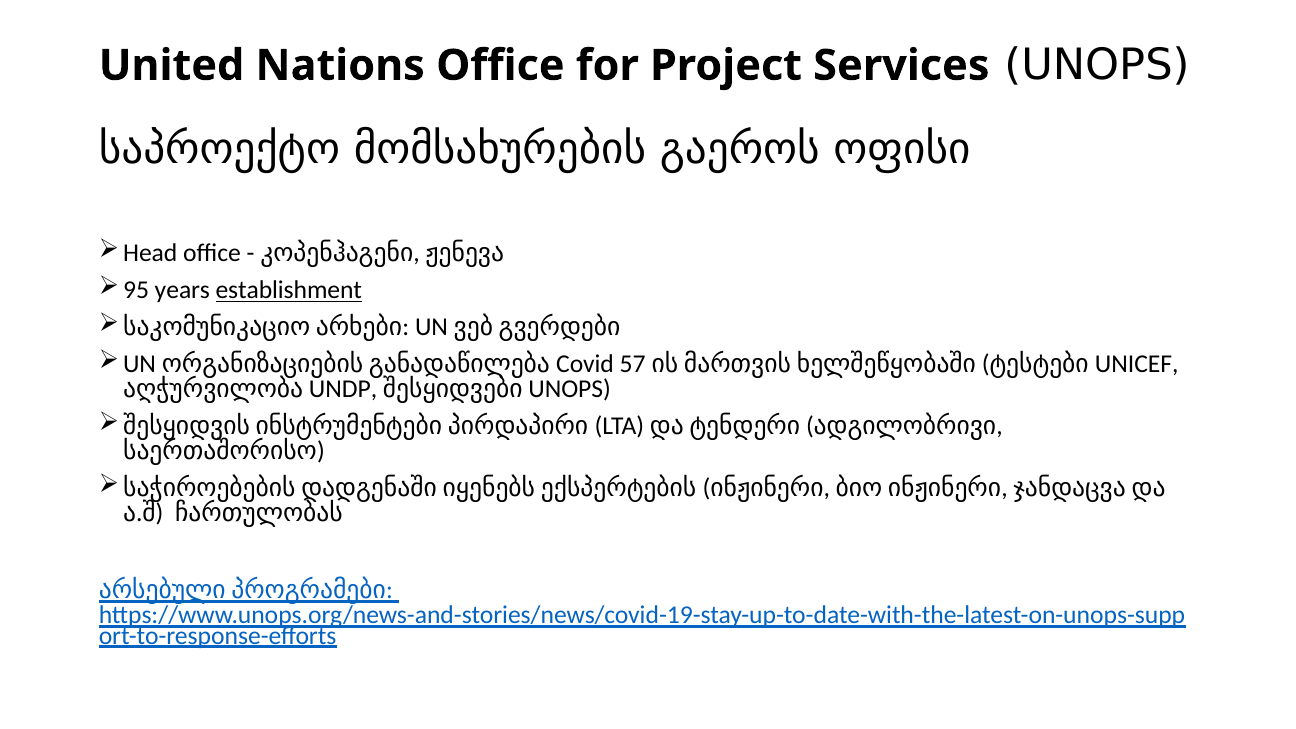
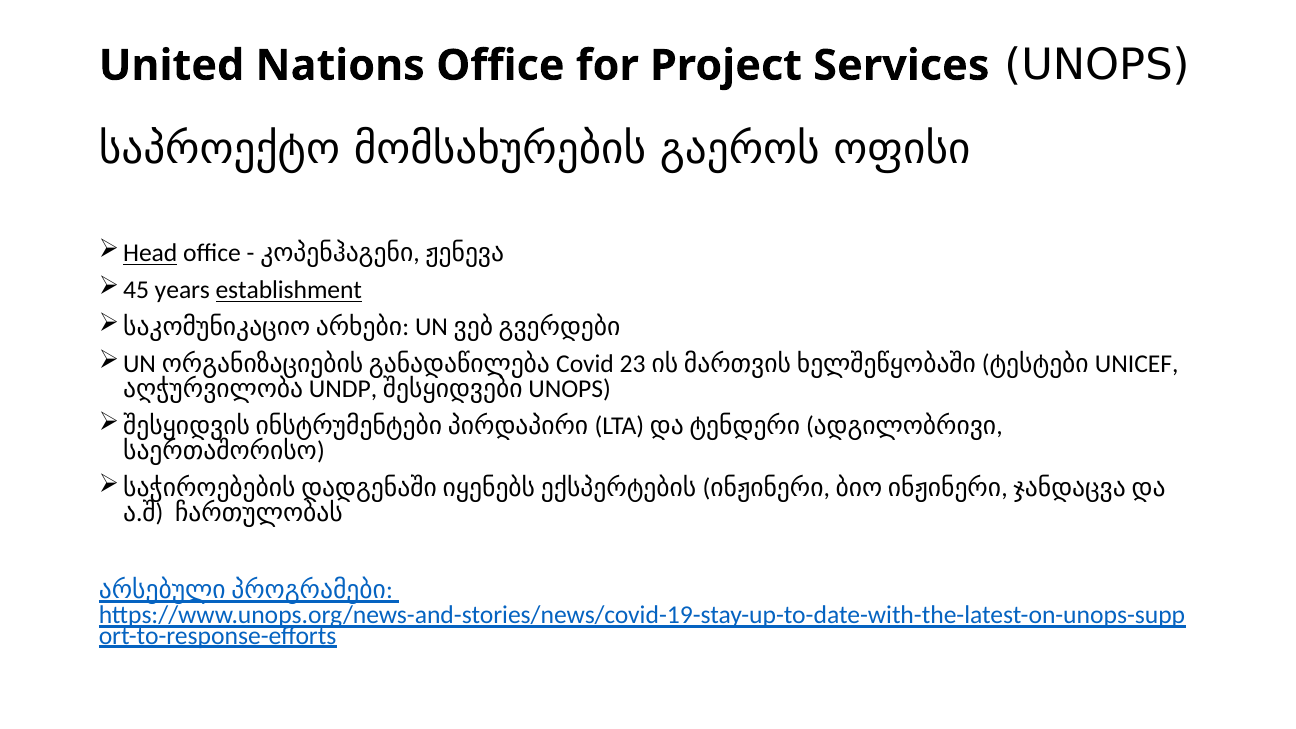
Head underline: none -> present (150, 253)
95: 95 -> 45 (136, 290)
57: 57 -> 23 (633, 364)
